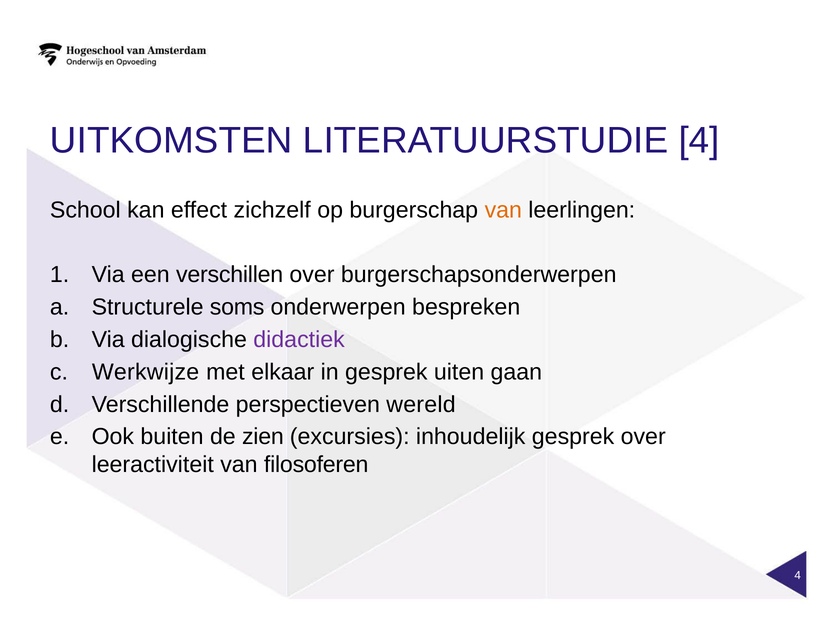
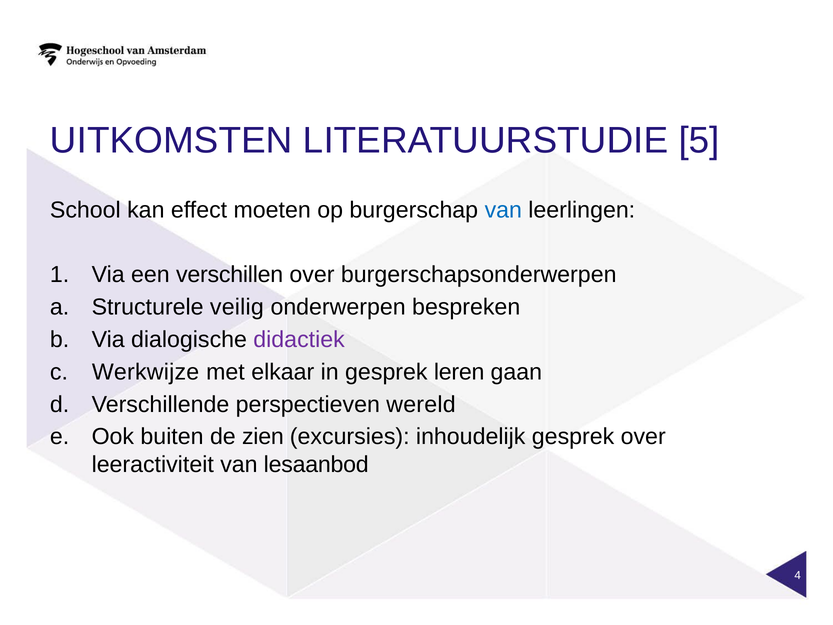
LITERATUURSTUDIE 4: 4 -> 5 (699, 141)
zichzelf: zichzelf -> moeten (272, 210)
van colour: orange -> blue (503, 210)
soms: soms -> veilig (237, 307)
uiten: uiten -> leren (459, 372)
filosoferen: filosoferen -> lesaanbod (316, 464)
